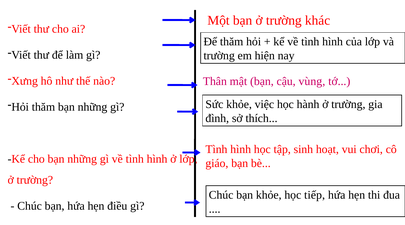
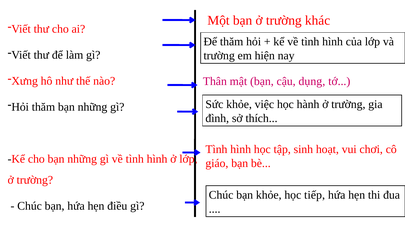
vùng: vùng -> dụng (312, 81)
